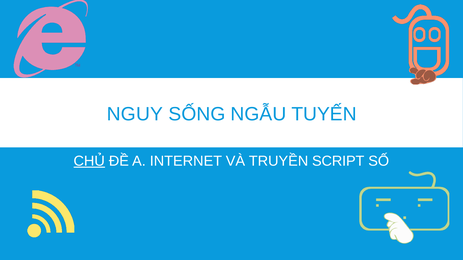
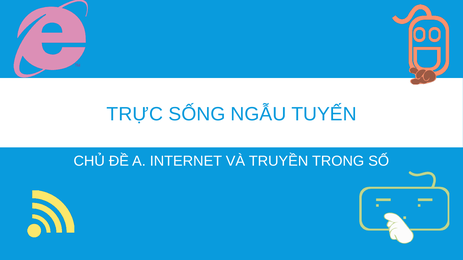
NGUY: NGUY -> TRỰC (135, 114)
CHỦ underline: present -> none (89, 161)
SCRIPT: SCRIPT -> TRONG (338, 161)
